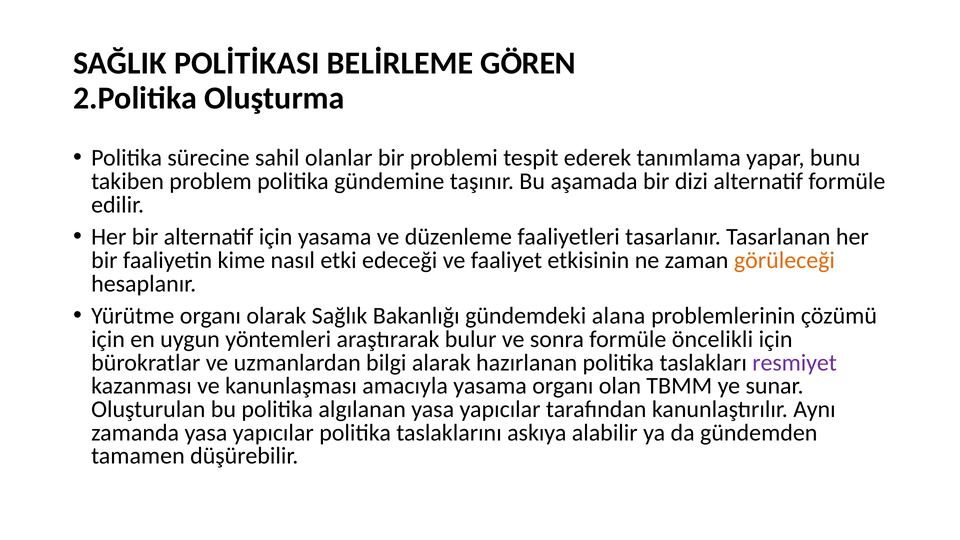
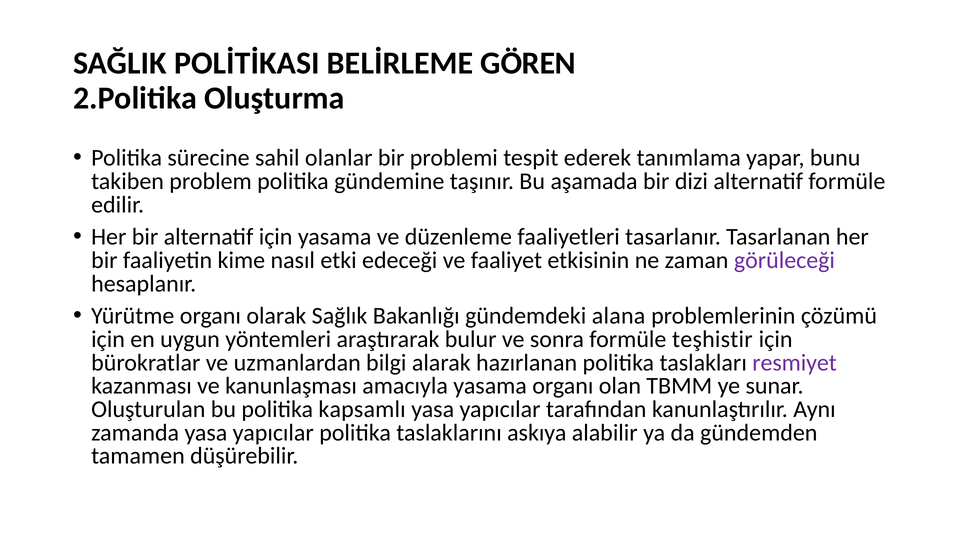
görüleceği colour: orange -> purple (784, 260)
öncelikli: öncelikli -> teşhistir (712, 339)
algılanan: algılanan -> kapsamlı (362, 409)
